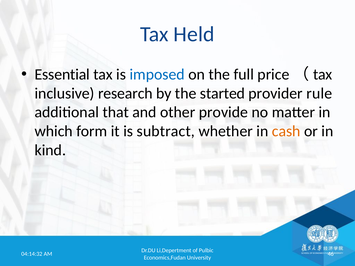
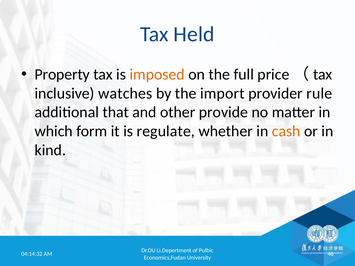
Essential: Essential -> Property (62, 74)
imposed colour: blue -> orange (157, 74)
research: research -> watches (125, 93)
started: started -> import (222, 93)
subtract: subtract -> regulate (166, 131)
